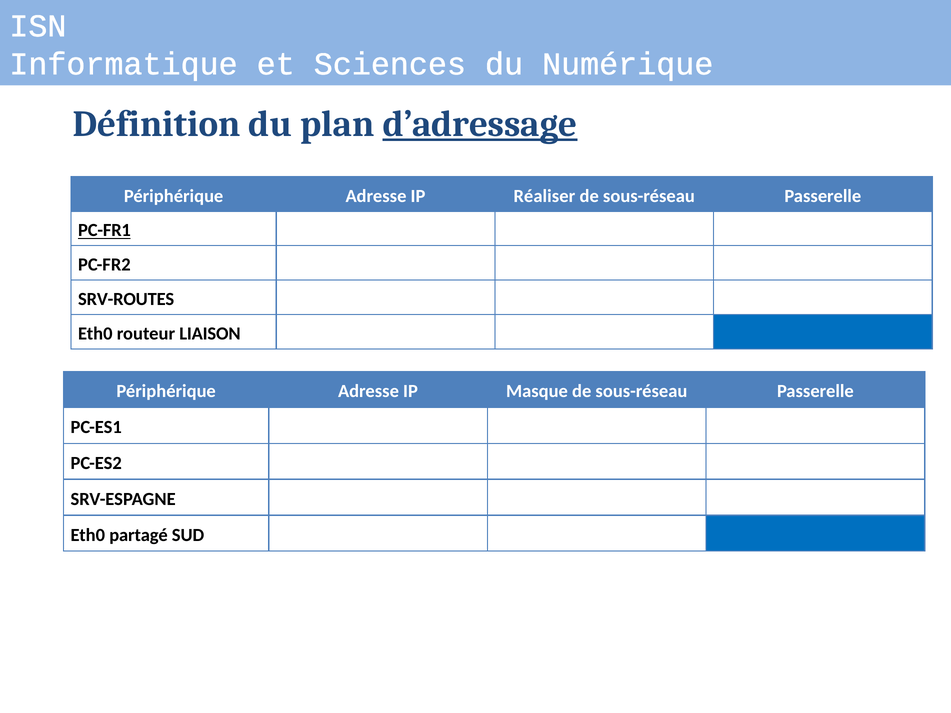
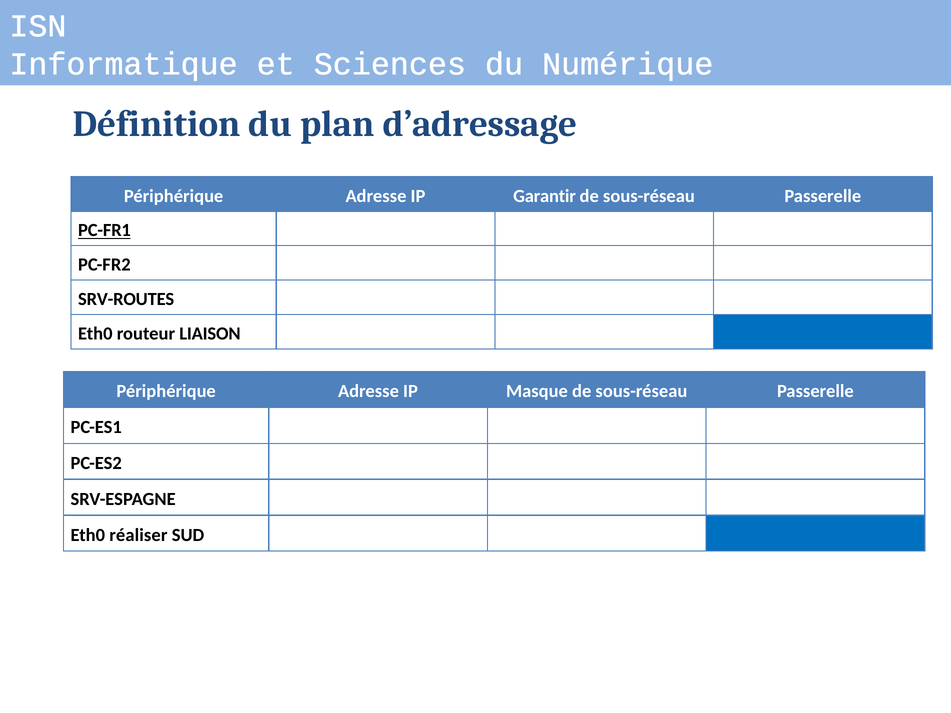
d’adressage underline: present -> none (480, 124)
Réaliser: Réaliser -> Garantir (545, 196)
partagé: partagé -> réaliser (138, 535)
